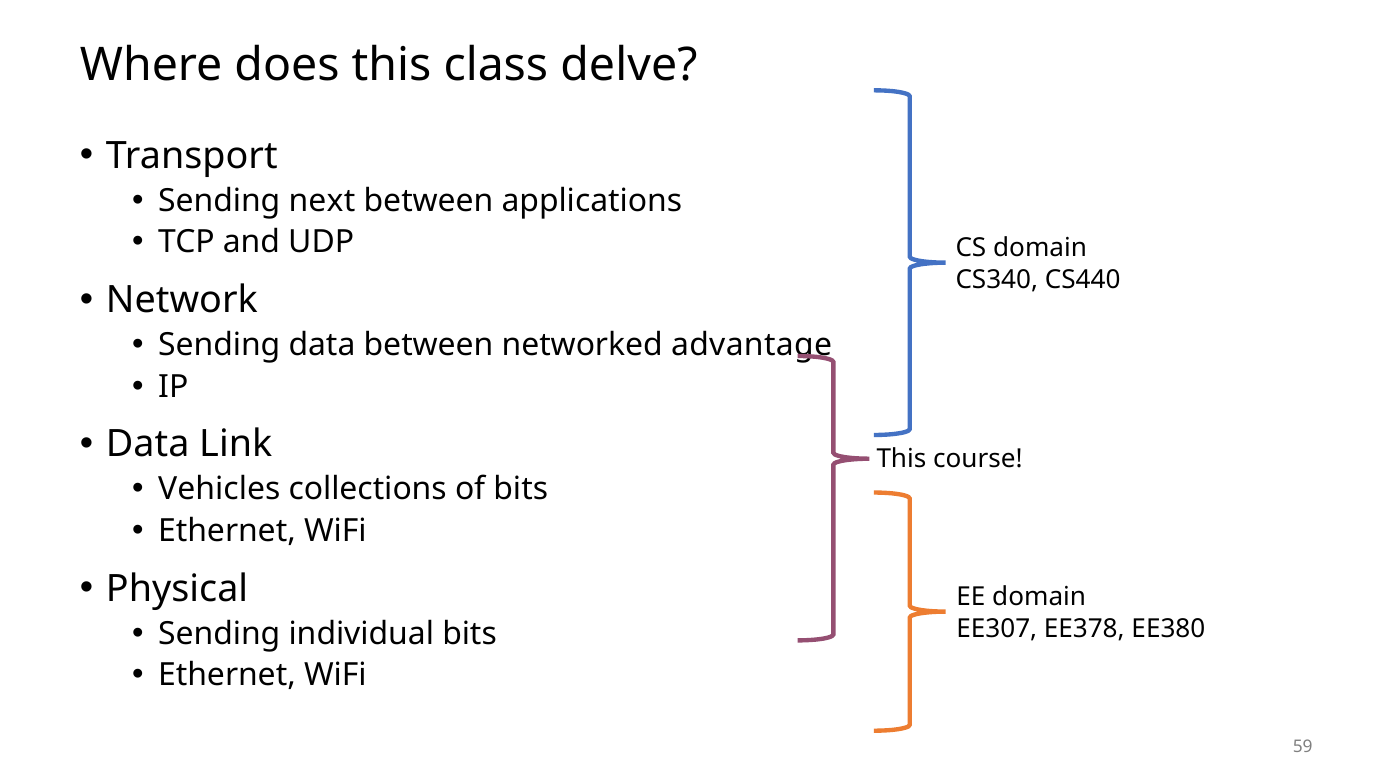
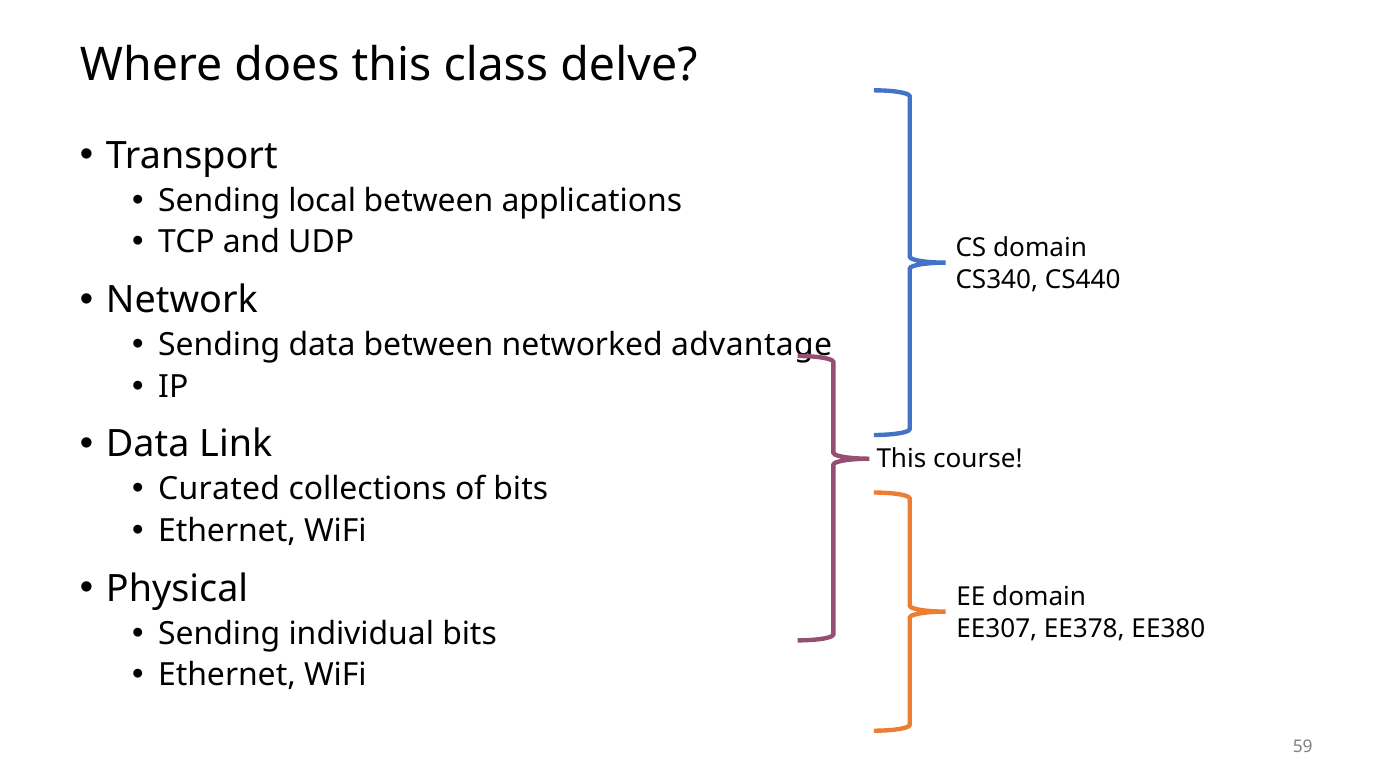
next: next -> local (322, 201)
Vehicles: Vehicles -> Curated (219, 490)
